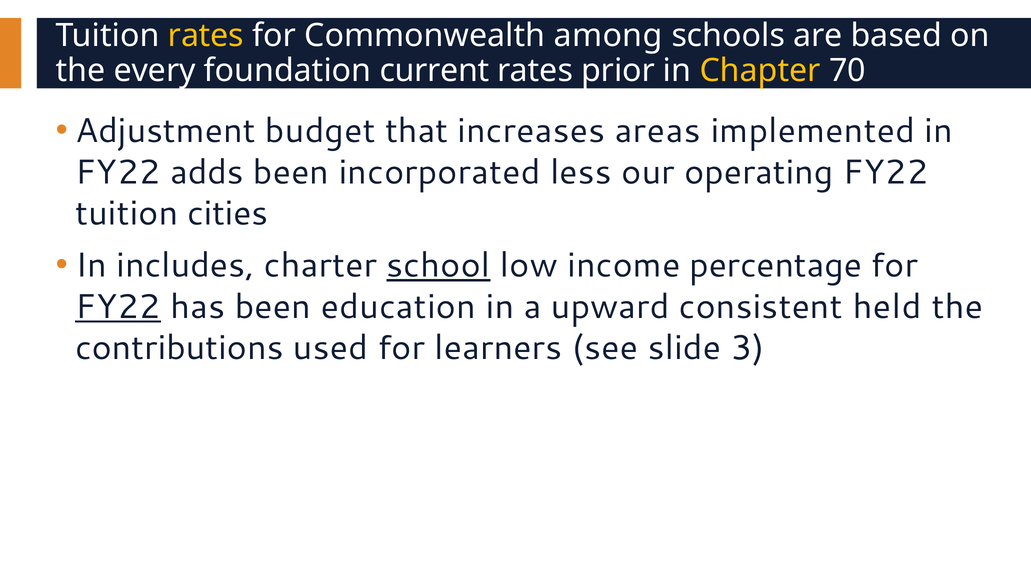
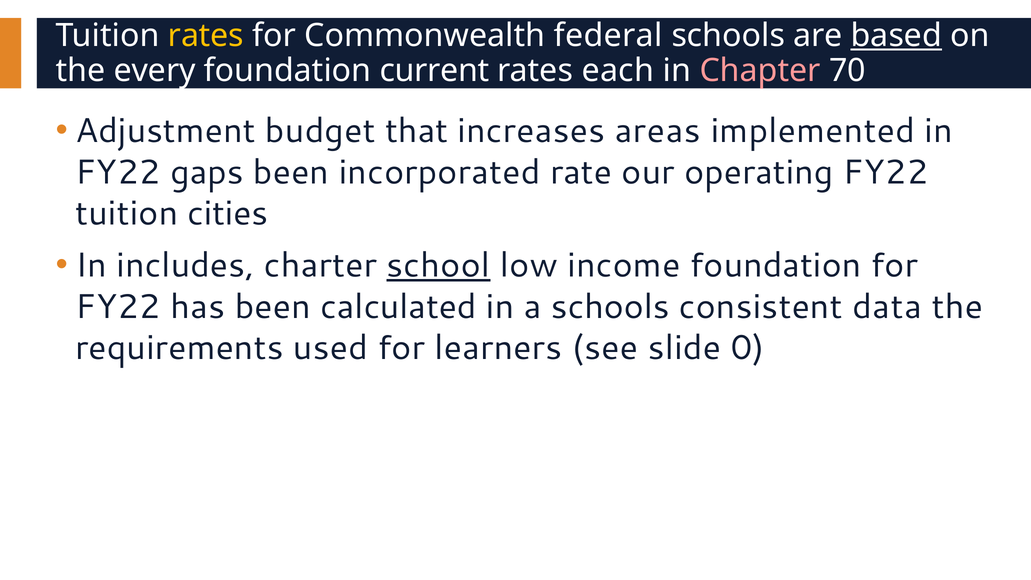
among: among -> federal (608, 36)
based underline: none -> present (896, 36)
prior: prior -> each (618, 70)
Chapter colour: yellow -> pink (760, 70)
adds: adds -> gaps (207, 172)
less: less -> rate (581, 172)
income percentage: percentage -> foundation (776, 265)
FY22 underline: present -> none (118, 307)
education: education -> calculated (399, 307)
a upward: upward -> schools (610, 307)
held: held -> data (887, 307)
contributions: contributions -> requirements (179, 348)
3: 3 -> 0 (748, 348)
